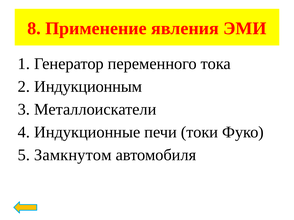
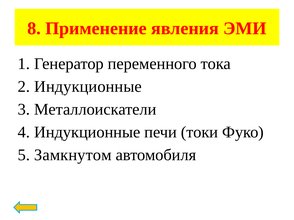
Индукционным: Индукционным -> Индукционные (88, 87)
